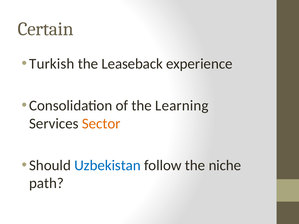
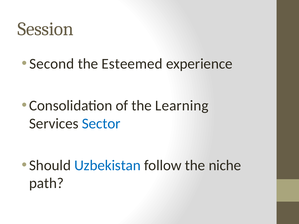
Certain: Certain -> Session (46, 29)
Turkish: Turkish -> Second (52, 64)
Leaseback: Leaseback -> Esteemed (132, 64)
Sector colour: orange -> blue (101, 124)
